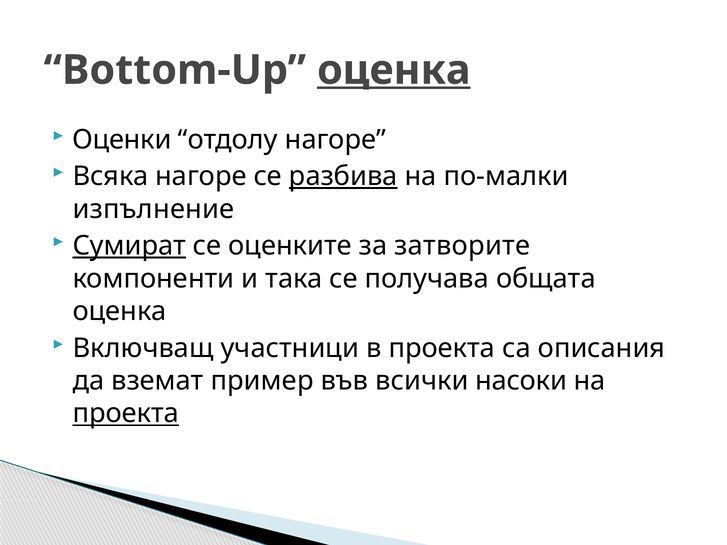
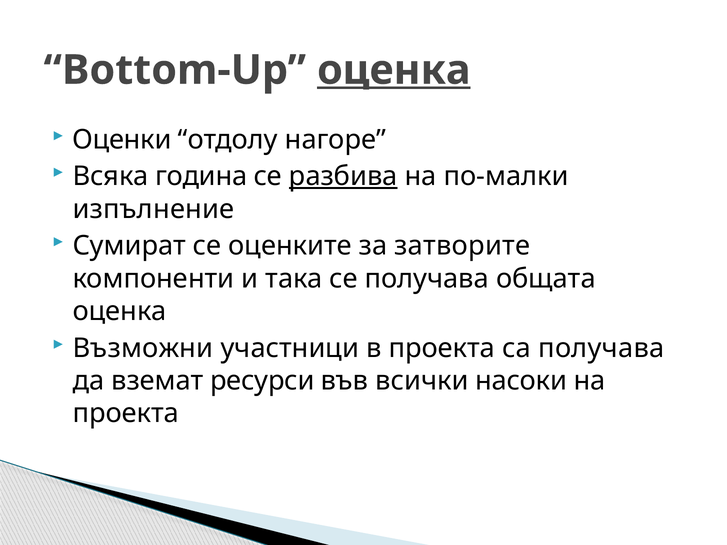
Всяка нагоре: нагоре -> година (201, 176)
Сумират underline: present -> none (129, 246)
Включващ: Включващ -> Възможни (143, 348)
са описания: описания -> получава (601, 348)
пример: пример -> ресурси (262, 381)
проекта underline: present -> none (126, 414)
